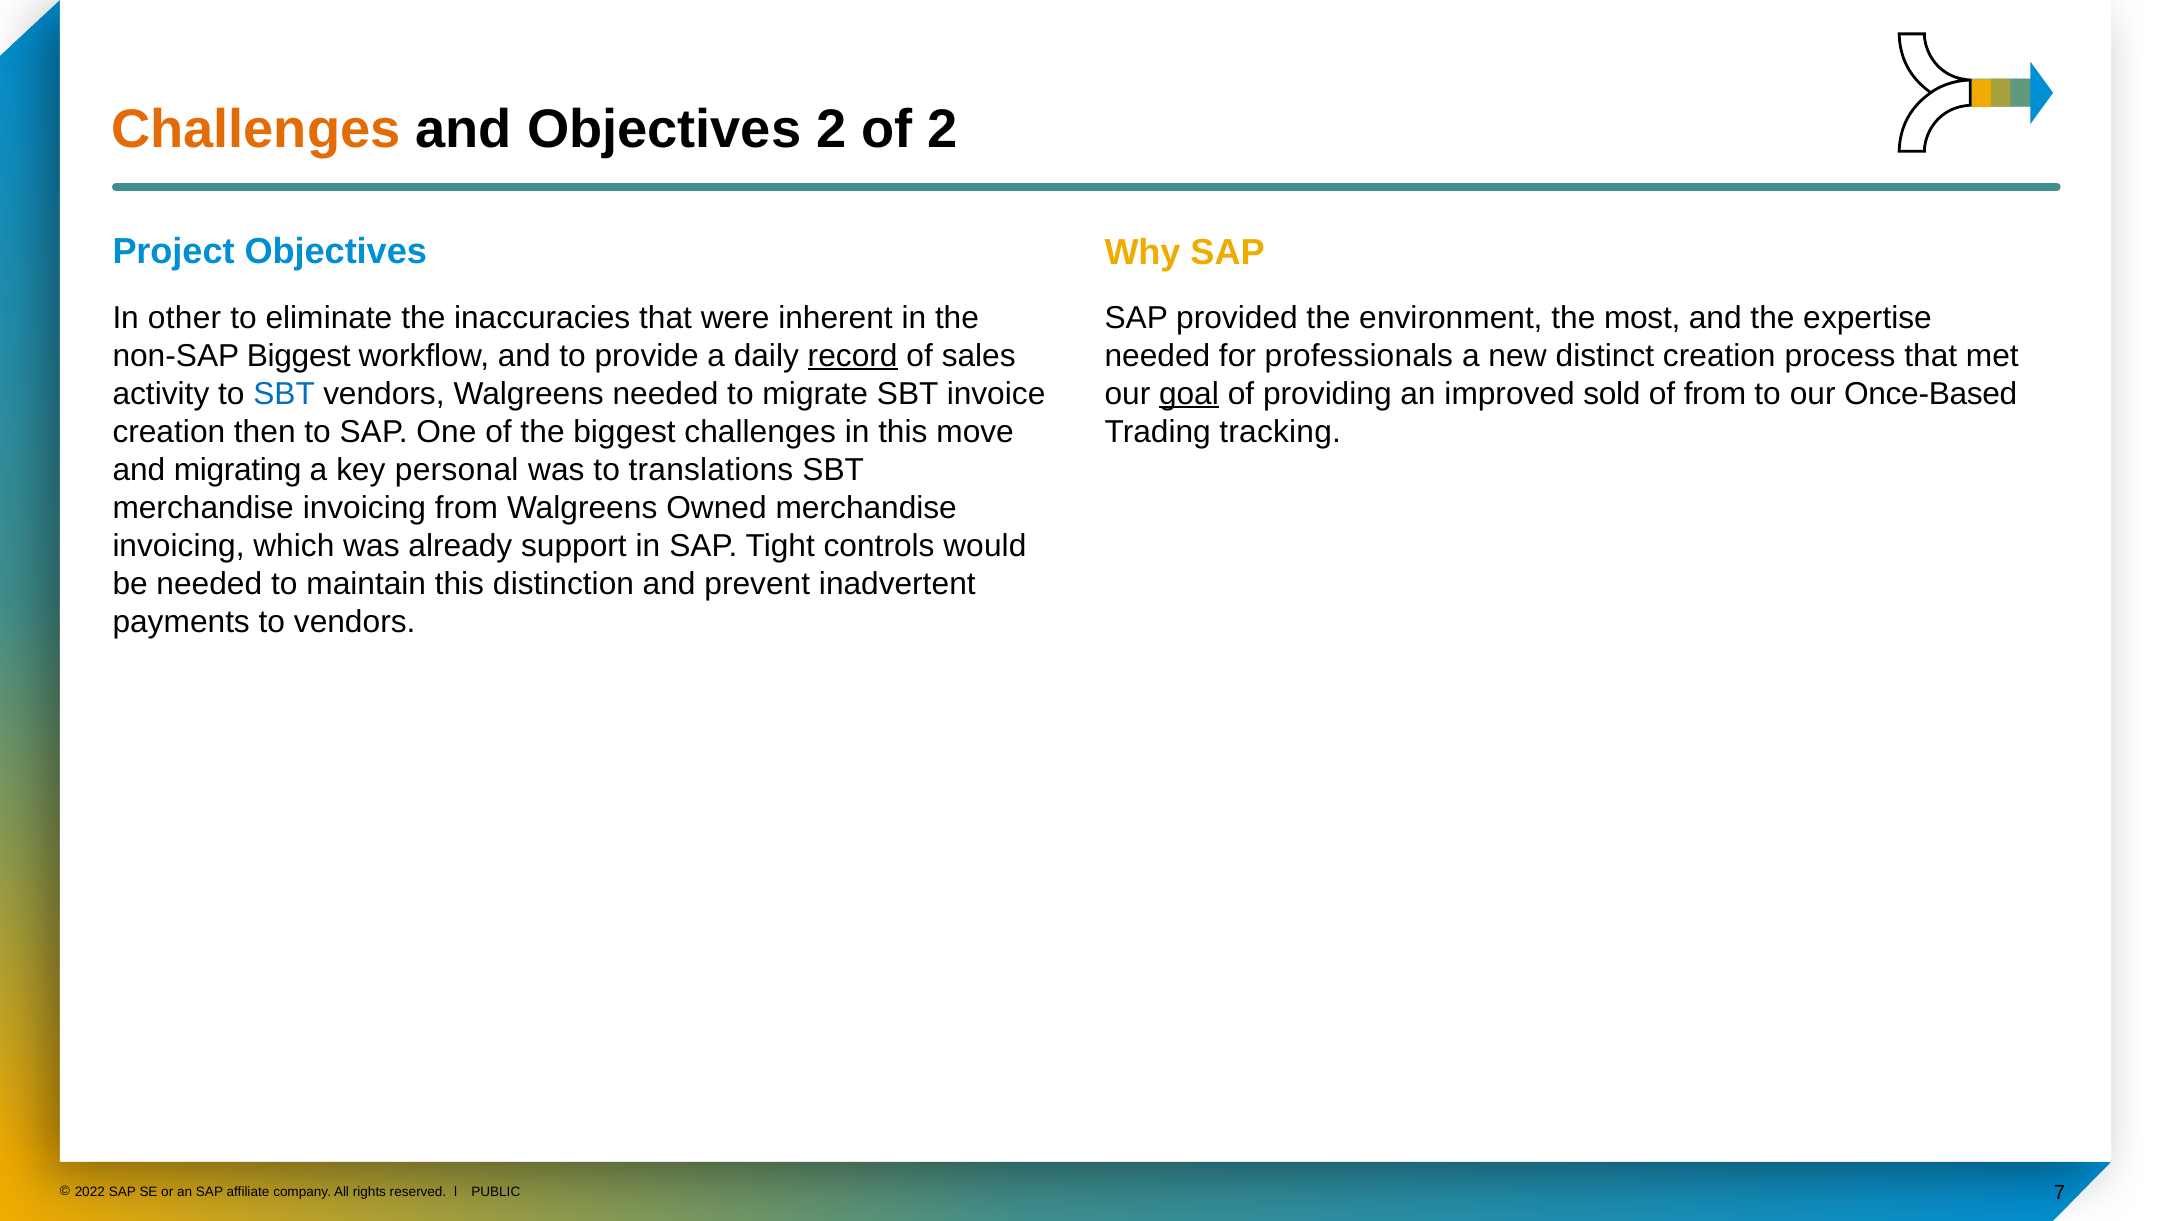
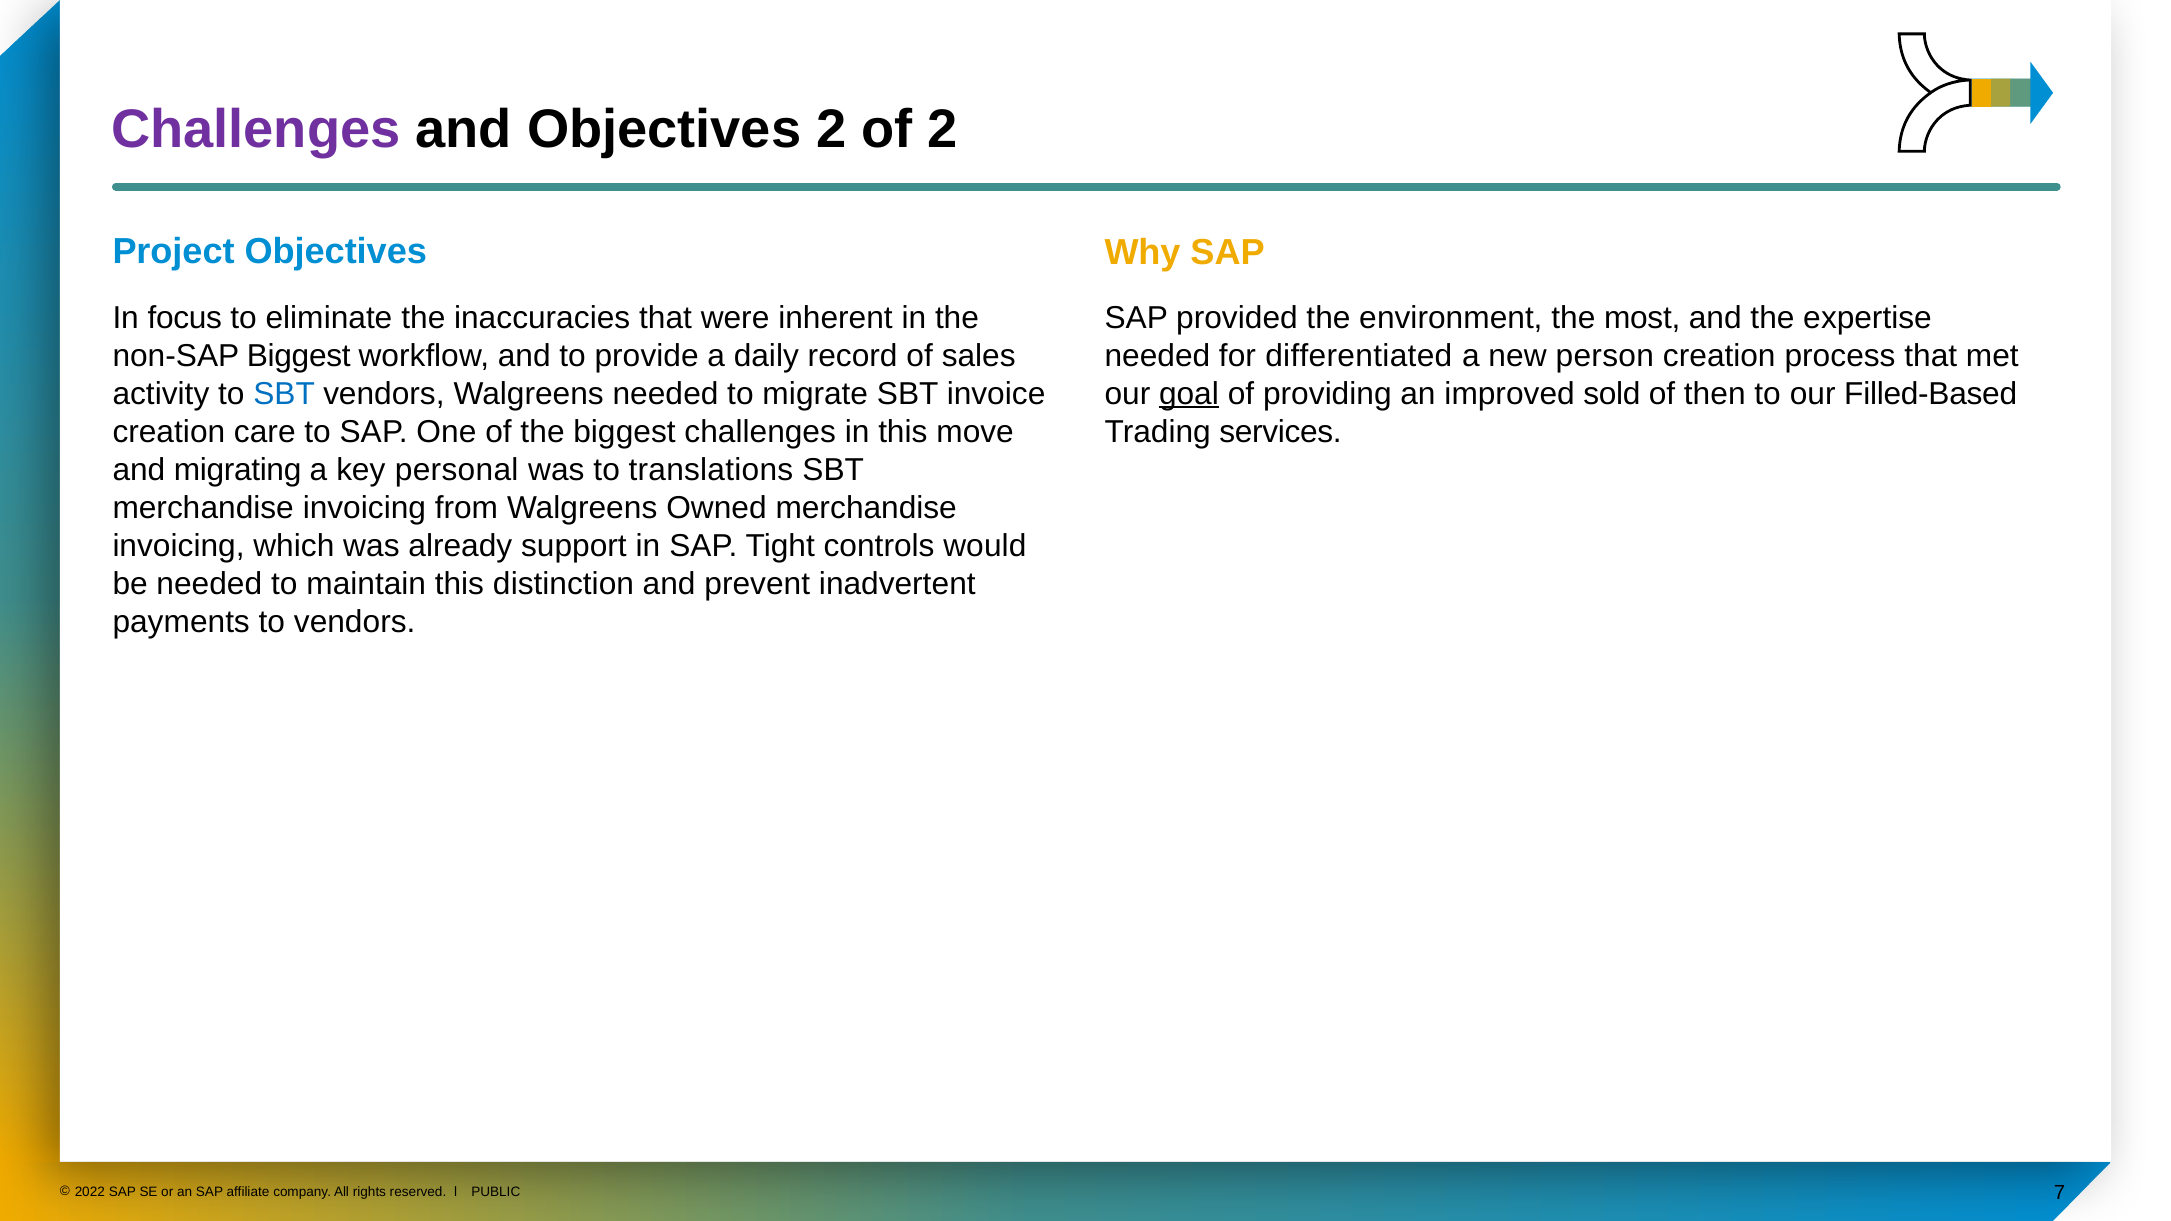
Challenges colour: orange -> purple (256, 130)
other: other -> focus (185, 318)
record underline: present -> none (853, 356)
professionals: professionals -> differentiated (1359, 356)
distinct: distinct -> person (1605, 356)
of from: from -> then (1715, 394)
Once-Based: Once-Based -> Filled-Based (1931, 394)
then: then -> care (265, 432)
tracking: tracking -> services (1280, 432)
